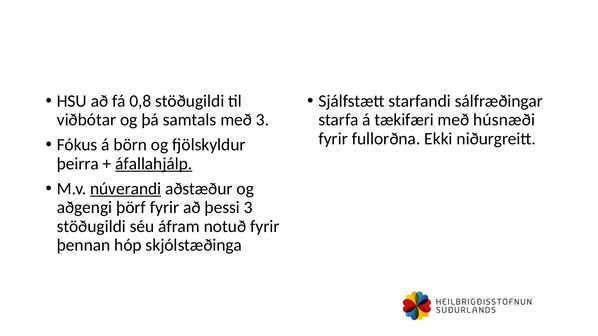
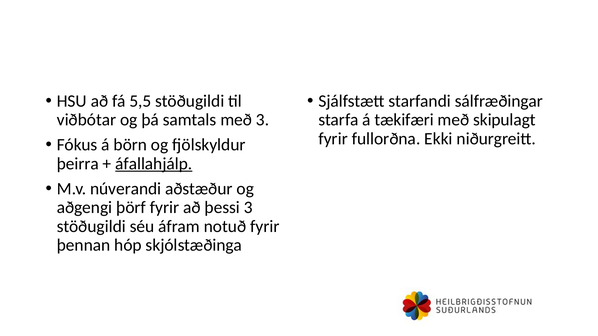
0,8: 0,8 -> 5,5 (140, 101)
húsnæði: húsnæði -> skipulagt (504, 120)
núverandi underline: present -> none (126, 189)
